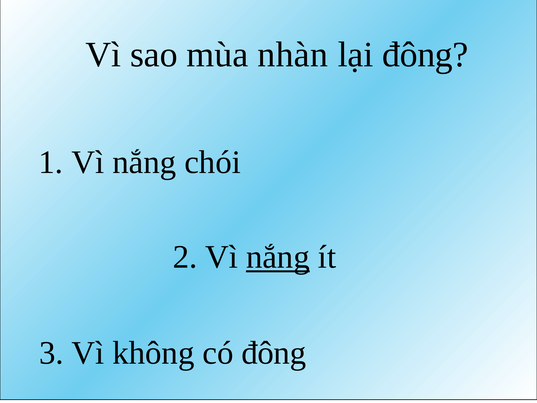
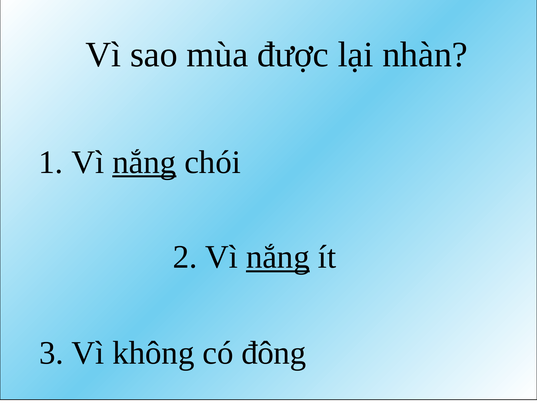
nhàn: nhàn -> được (293, 55)
lại đông: đông -> nhàn (425, 55)
nắng underline: none -> present (144, 162)
